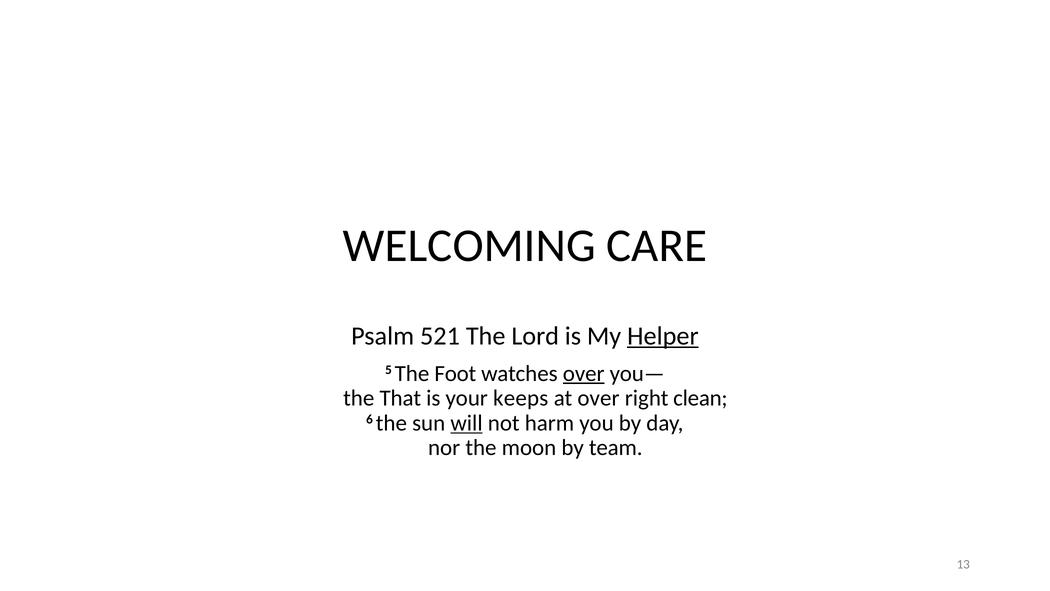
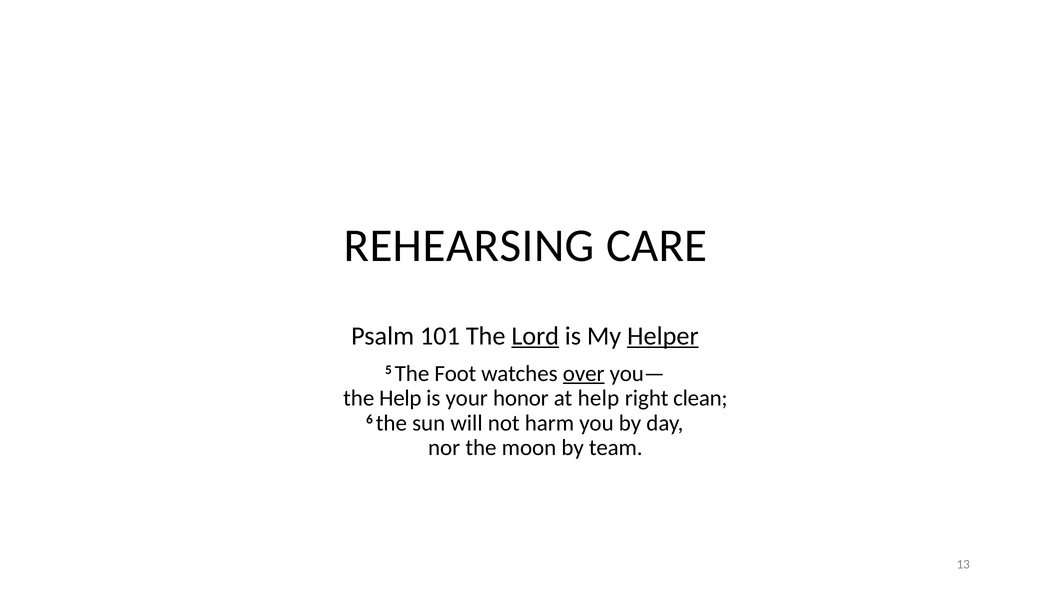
WELCOMING: WELCOMING -> REHEARSING (469, 246)
521: 521 -> 101 (440, 336)
Lord underline: none -> present (535, 336)
the That: That -> Help (400, 398)
keeps: keeps -> honor (521, 398)
at over: over -> help (598, 398)
will underline: present -> none (467, 423)
